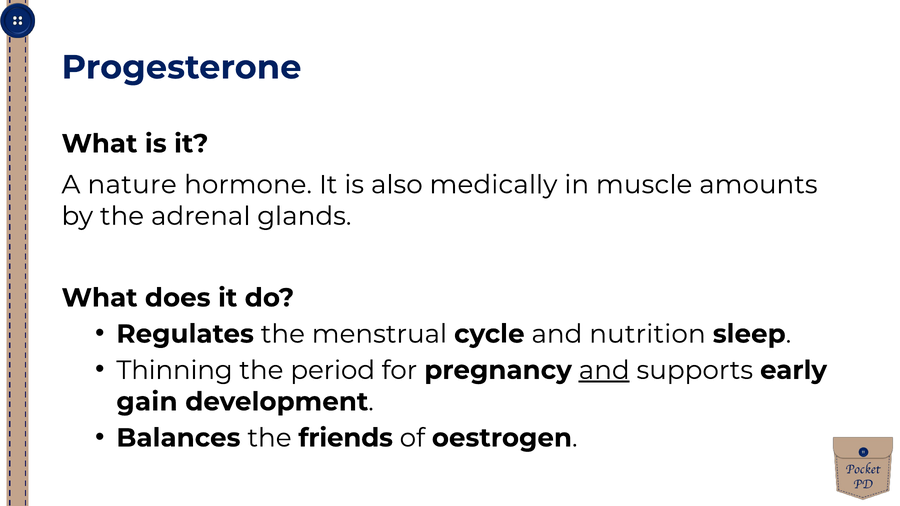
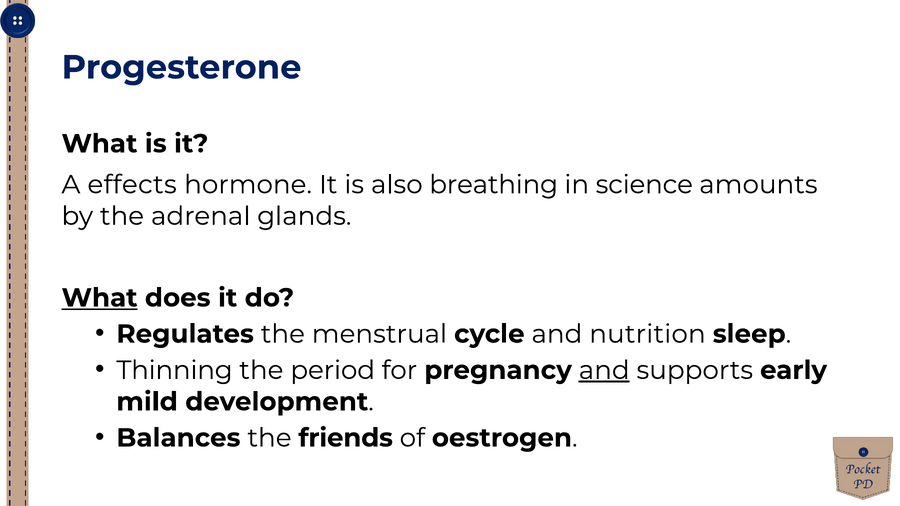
nature: nature -> effects (132, 185)
medically: medically -> breathing (494, 185)
muscle: muscle -> science (644, 185)
What underline: none -> present (100, 298)
gain: gain -> mild (147, 402)
